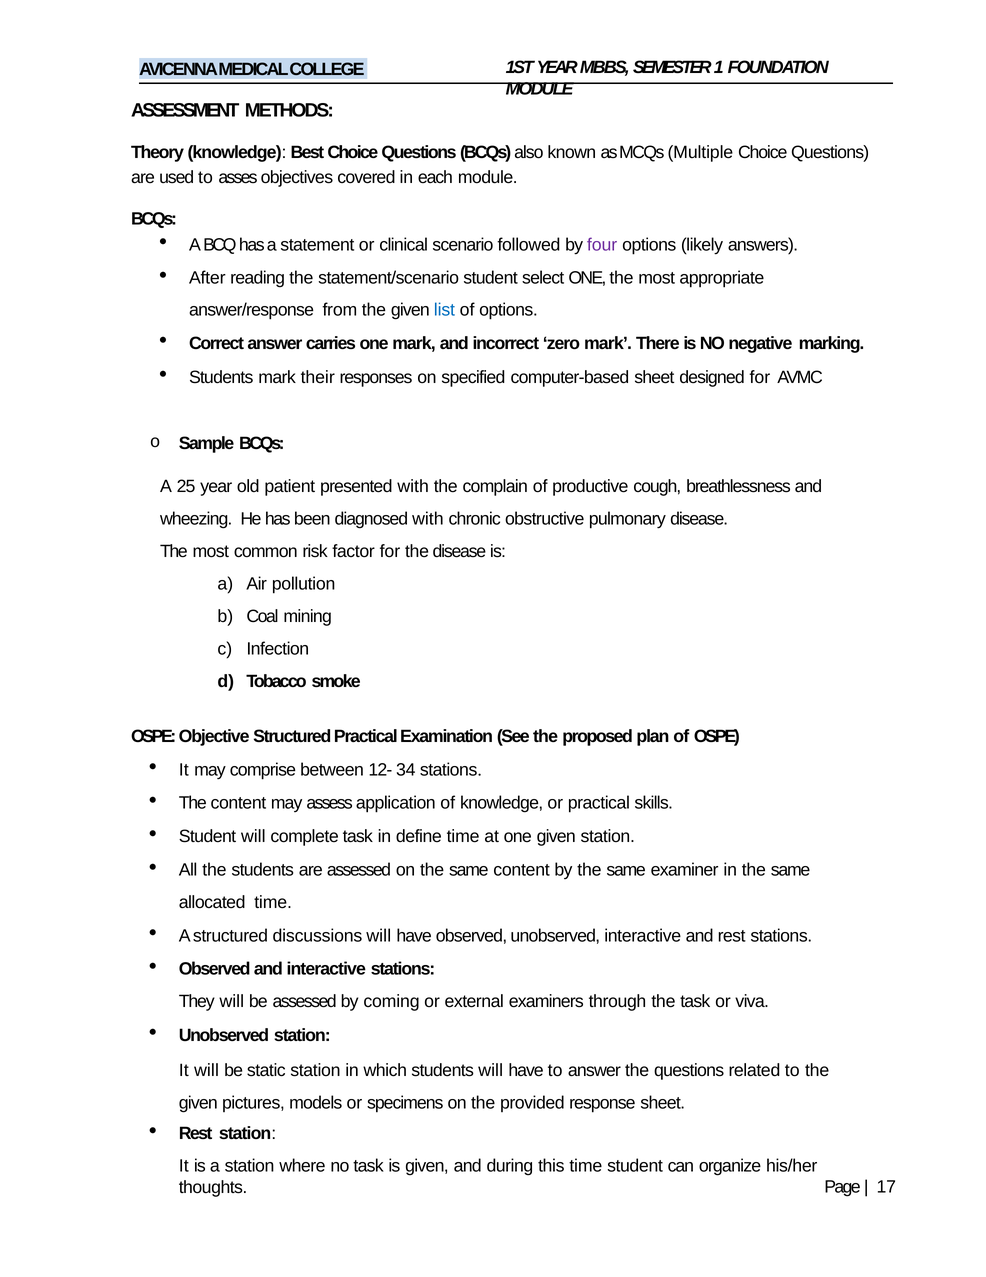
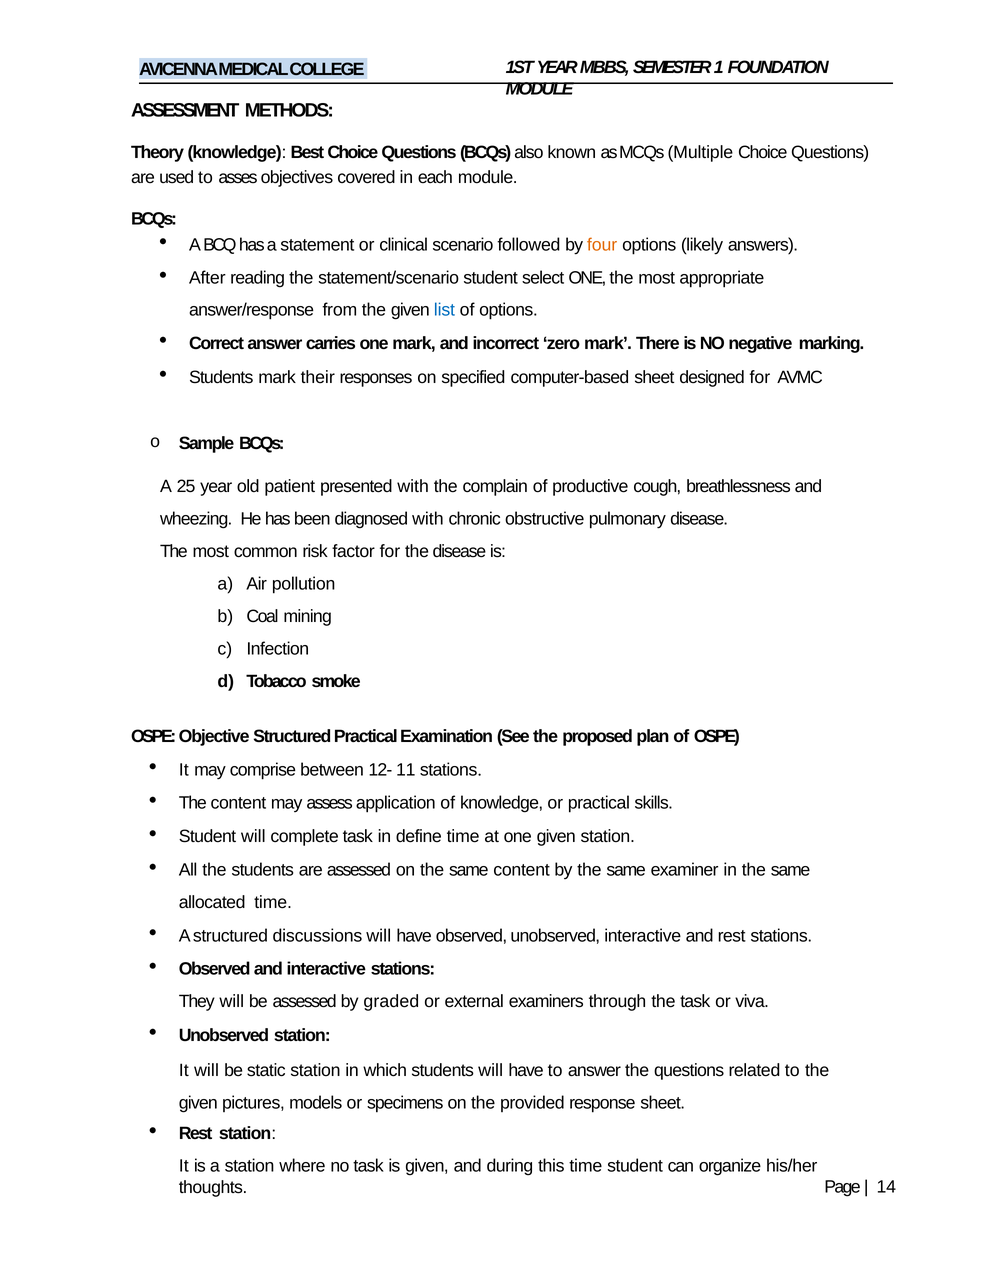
four colour: purple -> orange (602, 245)
34: 34 -> 11 (406, 769)
coming: coming -> graded (391, 1001)
17: 17 -> 14 (886, 1186)
